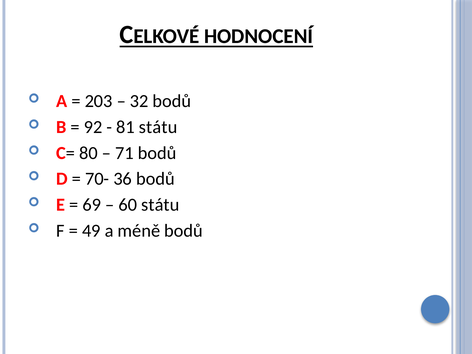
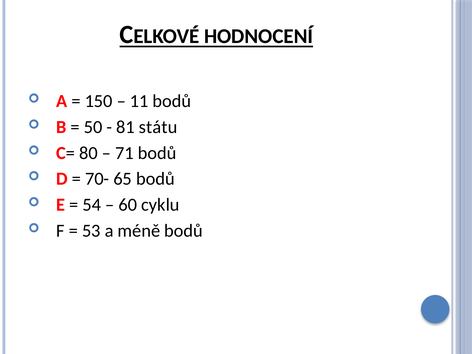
203: 203 -> 150 (99, 101)
32: 32 -> 11 (139, 101)
92: 92 -> 50 (93, 127)
36: 36 -> 65 (123, 179)
69: 69 -> 54 (92, 205)
60 státu: státu -> cyklu (160, 205)
49: 49 -> 53 (91, 231)
